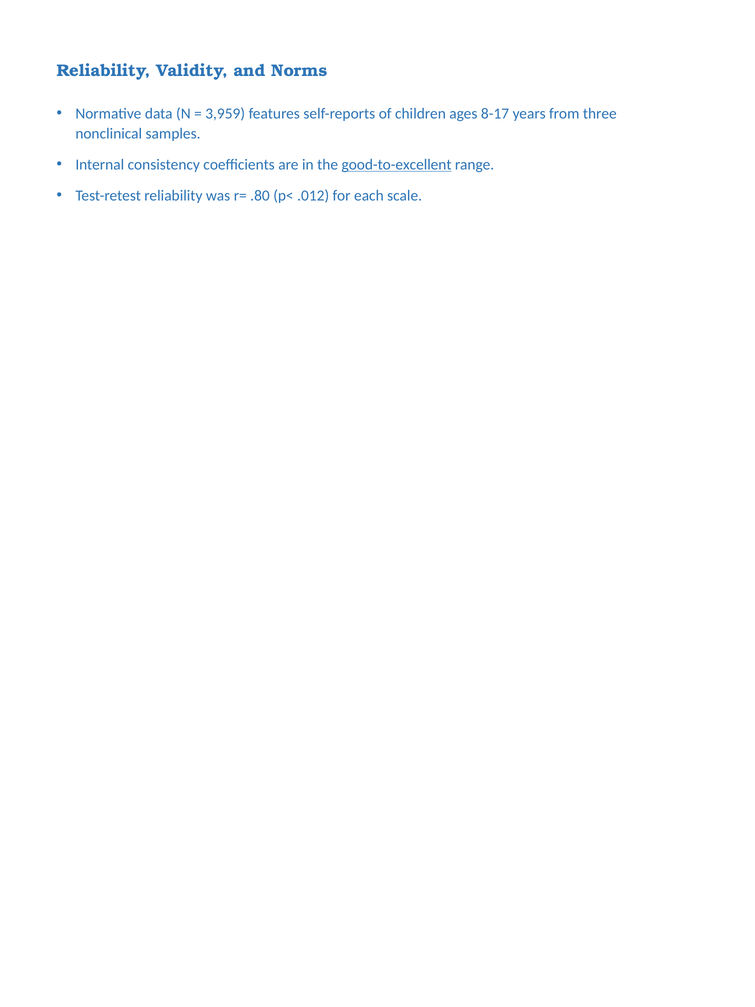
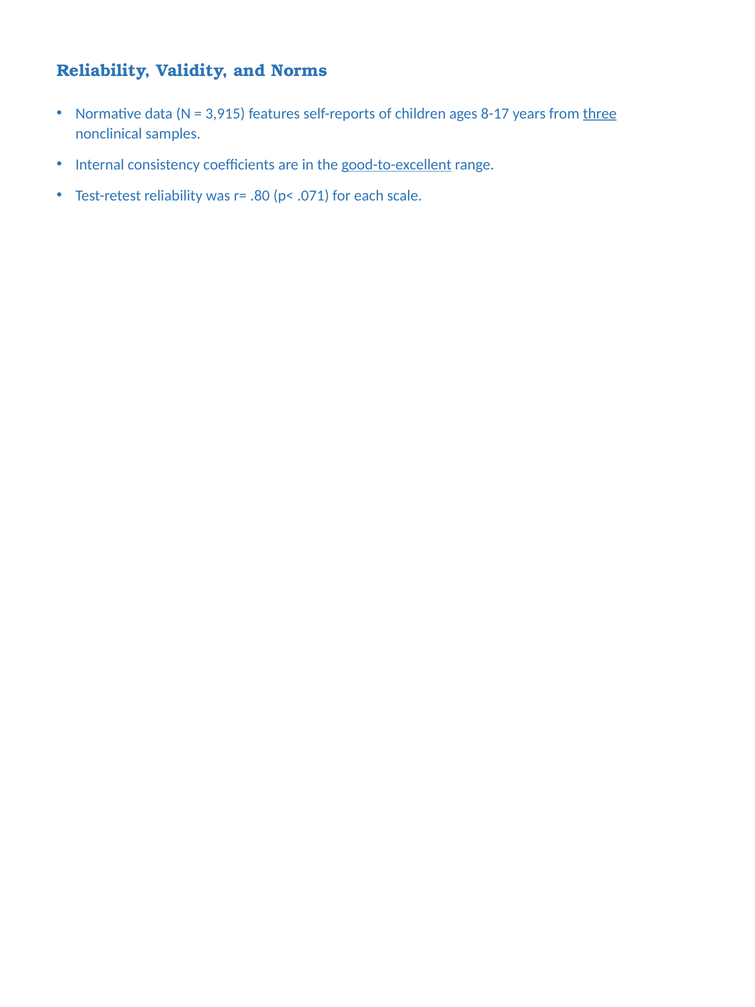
3,959: 3,959 -> 3,915 (225, 113)
three underline: none -> present (600, 113)
.012: .012 -> .071 (313, 195)
